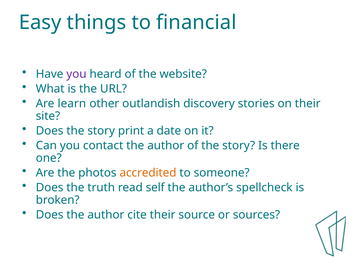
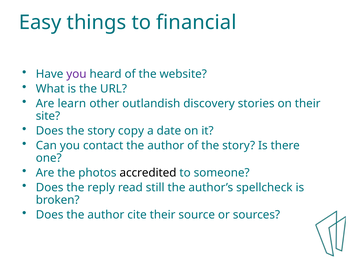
print: print -> copy (131, 131)
accredited colour: orange -> black (148, 173)
truth: truth -> reply (101, 187)
self: self -> still (155, 187)
